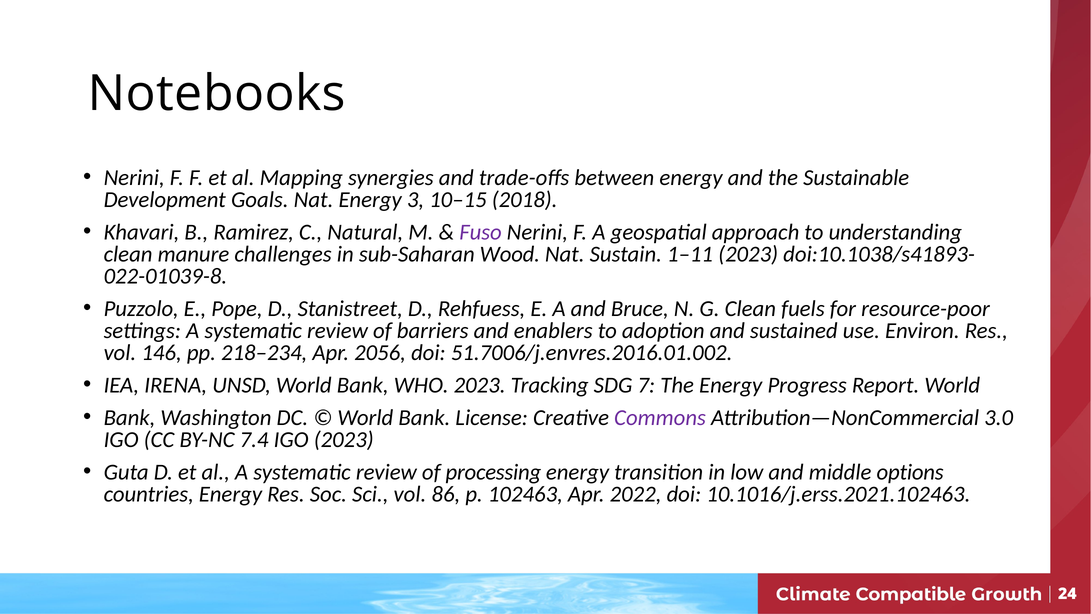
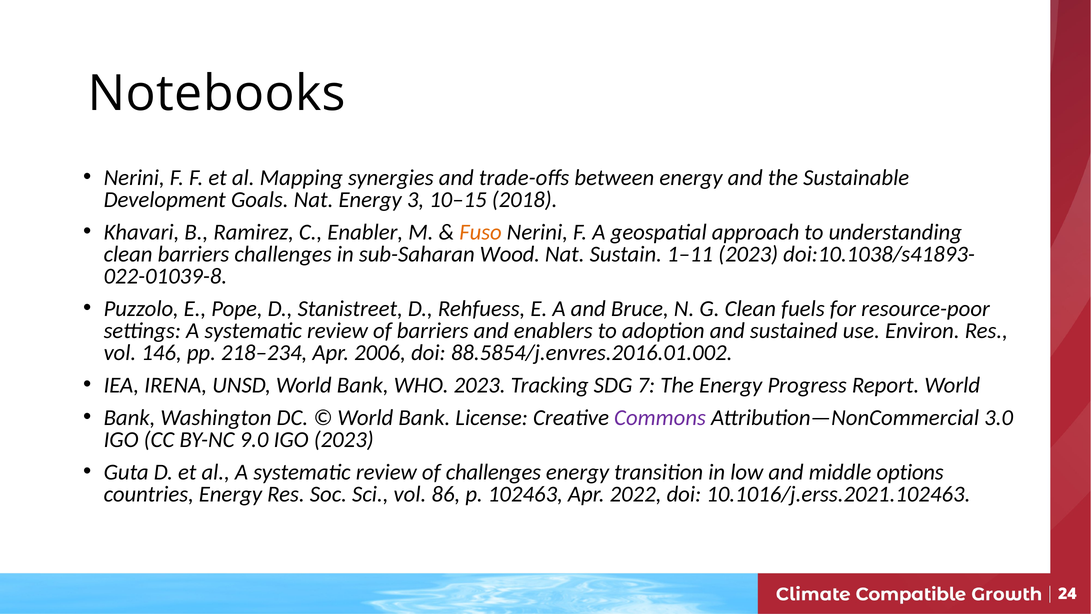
Natural: Natural -> Enabler (365, 232)
Fuso colour: purple -> orange (481, 232)
clean manure: manure -> barriers (193, 254)
2056: 2056 -> 2006 (380, 353)
51.7006/j.envres.2016.01.002: 51.7006/j.envres.2016.01.002 -> 88.5854/j.envres.2016.01.002 (592, 353)
7.4: 7.4 -> 9.0 (254, 439)
of processing: processing -> challenges (493, 472)
